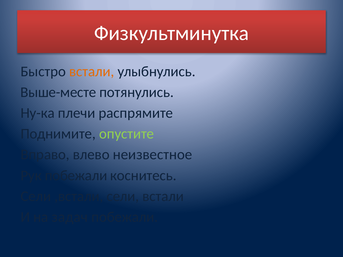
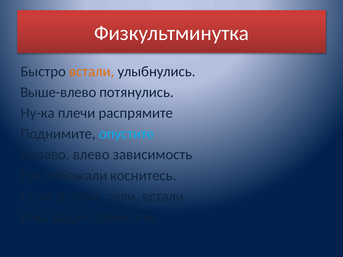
Выше-месте: Выше-месте -> Выше-влево (58, 92)
опустите colour: light green -> light blue (127, 134)
неизвестное: неизвестное -> зависимость (153, 155)
